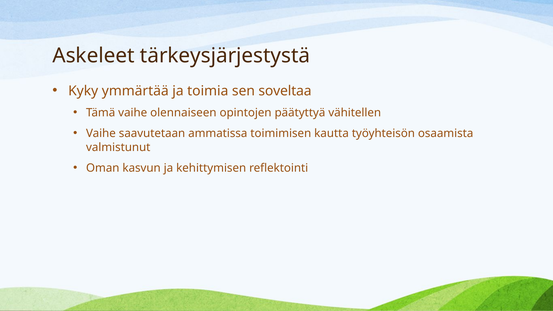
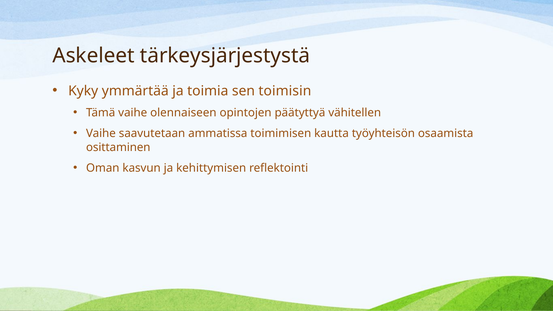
soveltaa: soveltaa -> toimisin (285, 91)
valmistunut: valmistunut -> osittaminen (118, 147)
